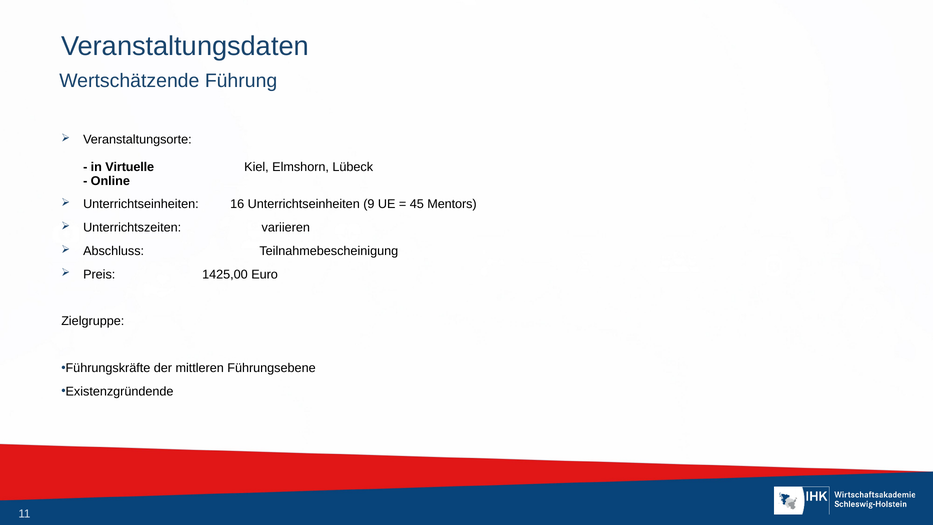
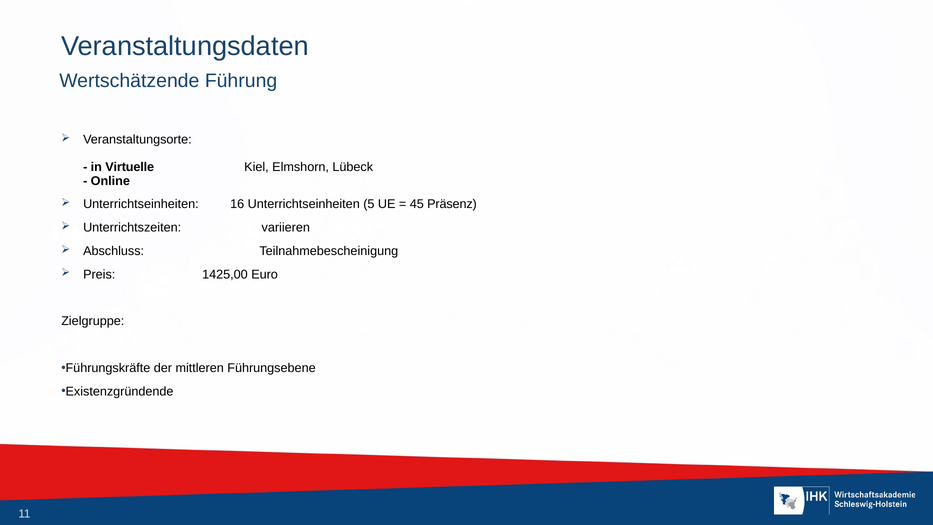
9: 9 -> 5 (369, 204)
Mentors: Mentors -> Präsenz (452, 204)
